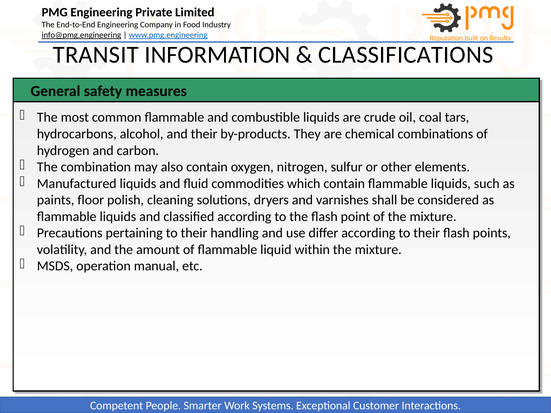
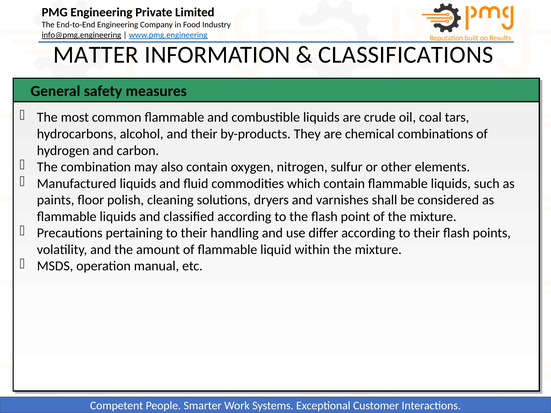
TRANSIT: TRANSIT -> MATTER (96, 55)
